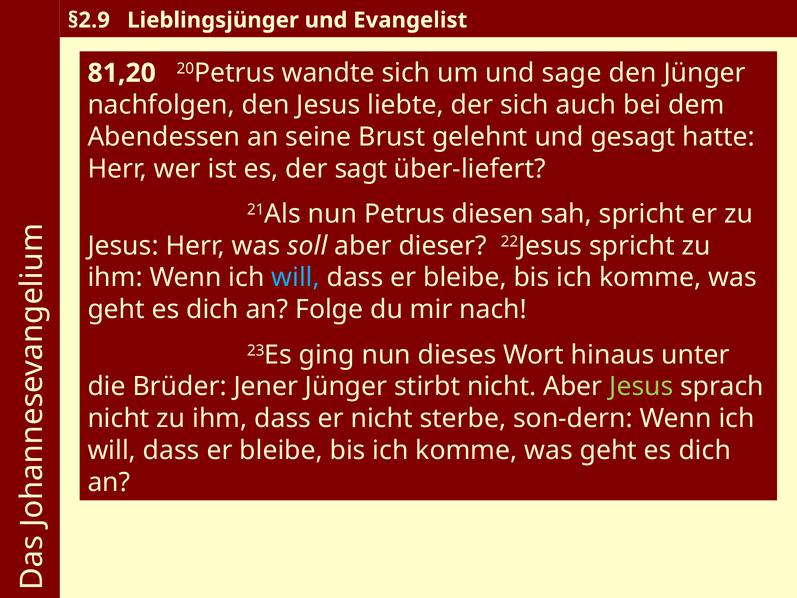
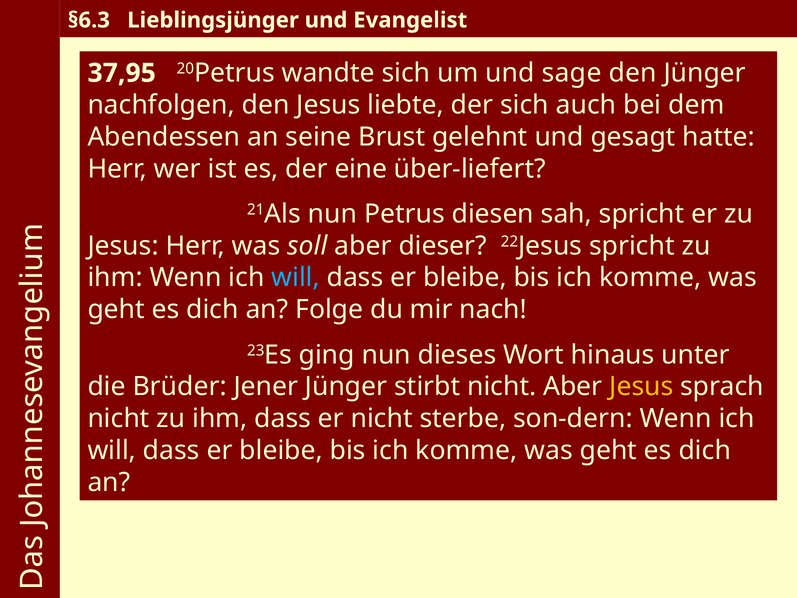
§2.9: §2.9 -> §6.3 (89, 20)
81,20: 81,20 -> 37,95 (122, 73)
sagt: sagt -> eine (361, 169)
Jesus colour: light green -> yellow (641, 386)
